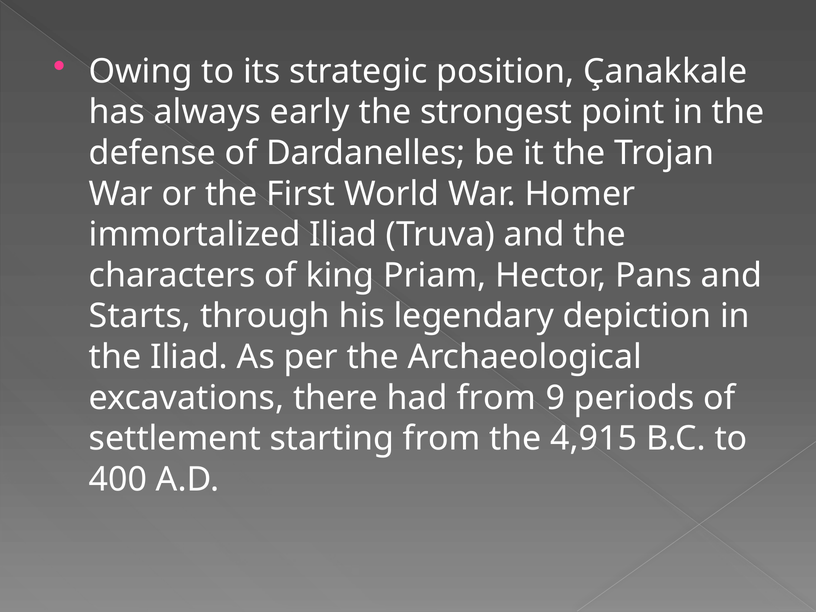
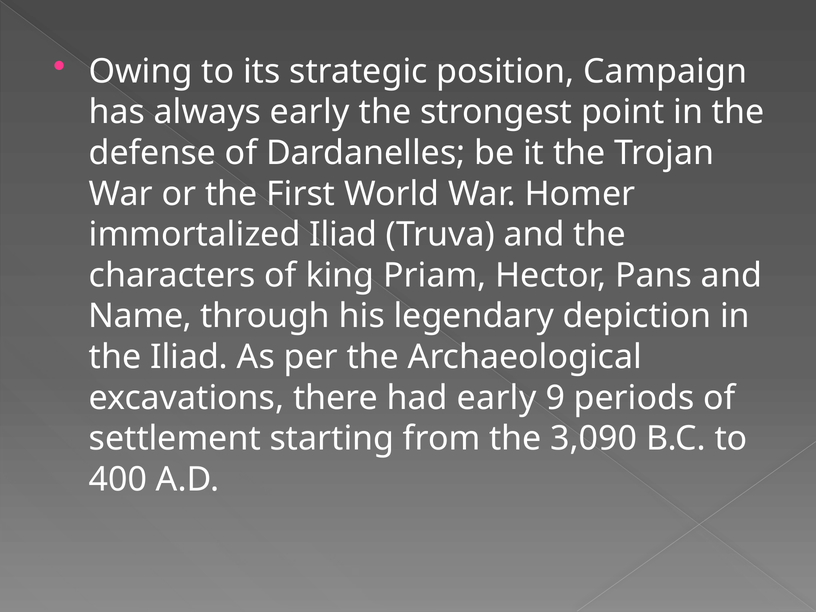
Çanakkale: Çanakkale -> Campaign (665, 71)
Starts: Starts -> Name (140, 316)
had from: from -> early (496, 398)
4,915: 4,915 -> 3,090 (594, 439)
